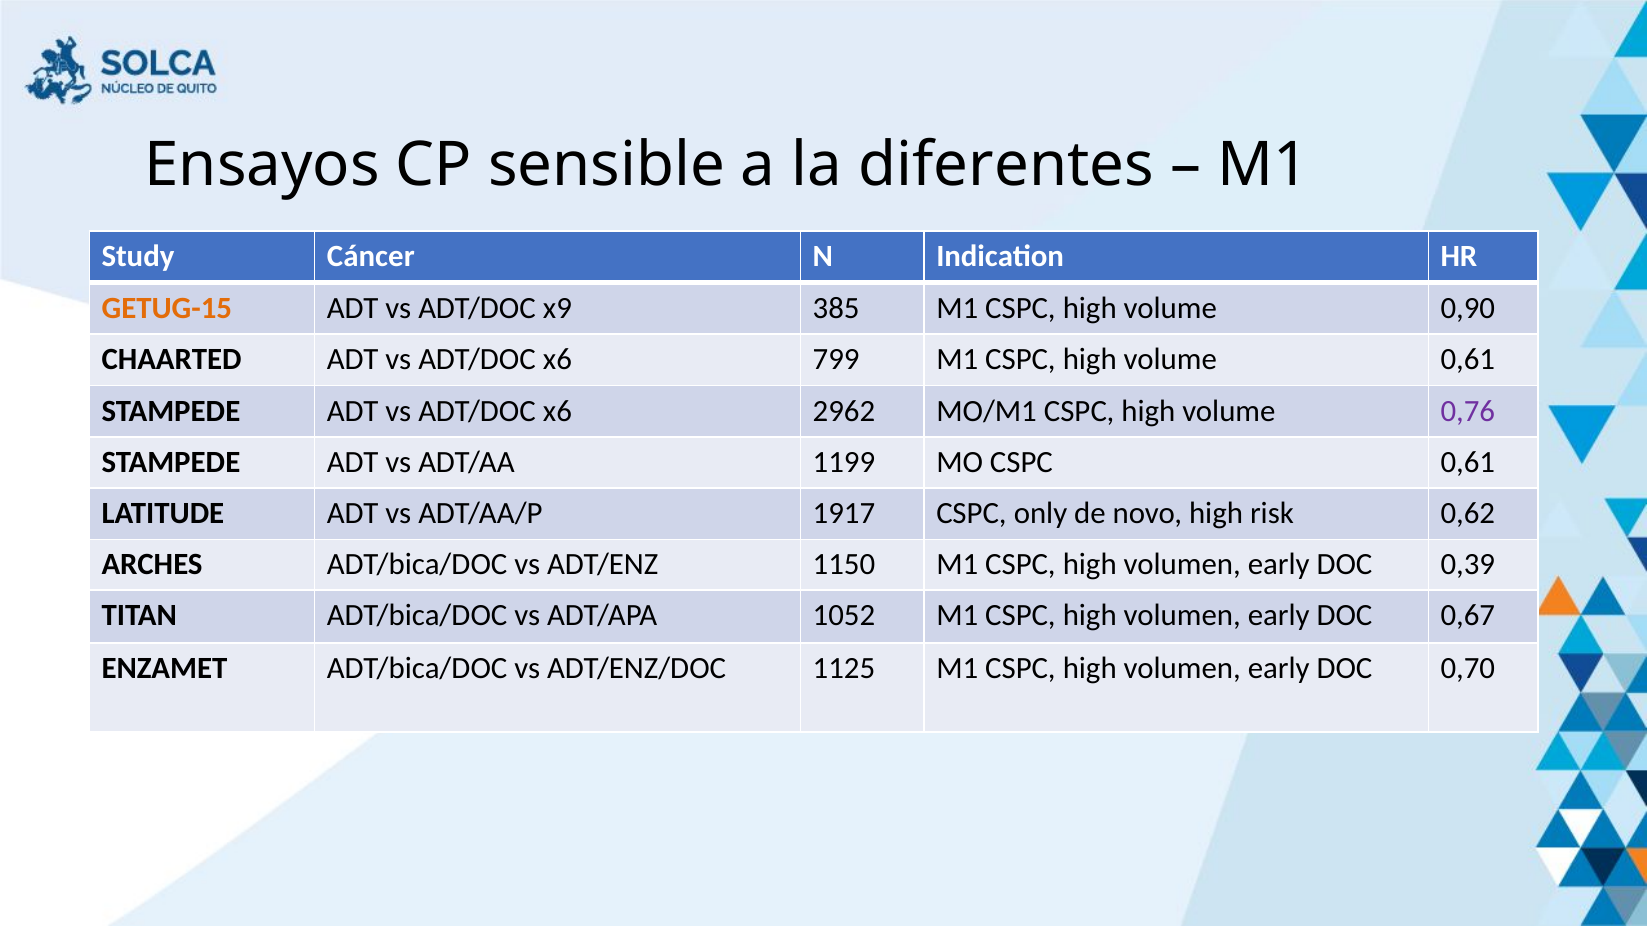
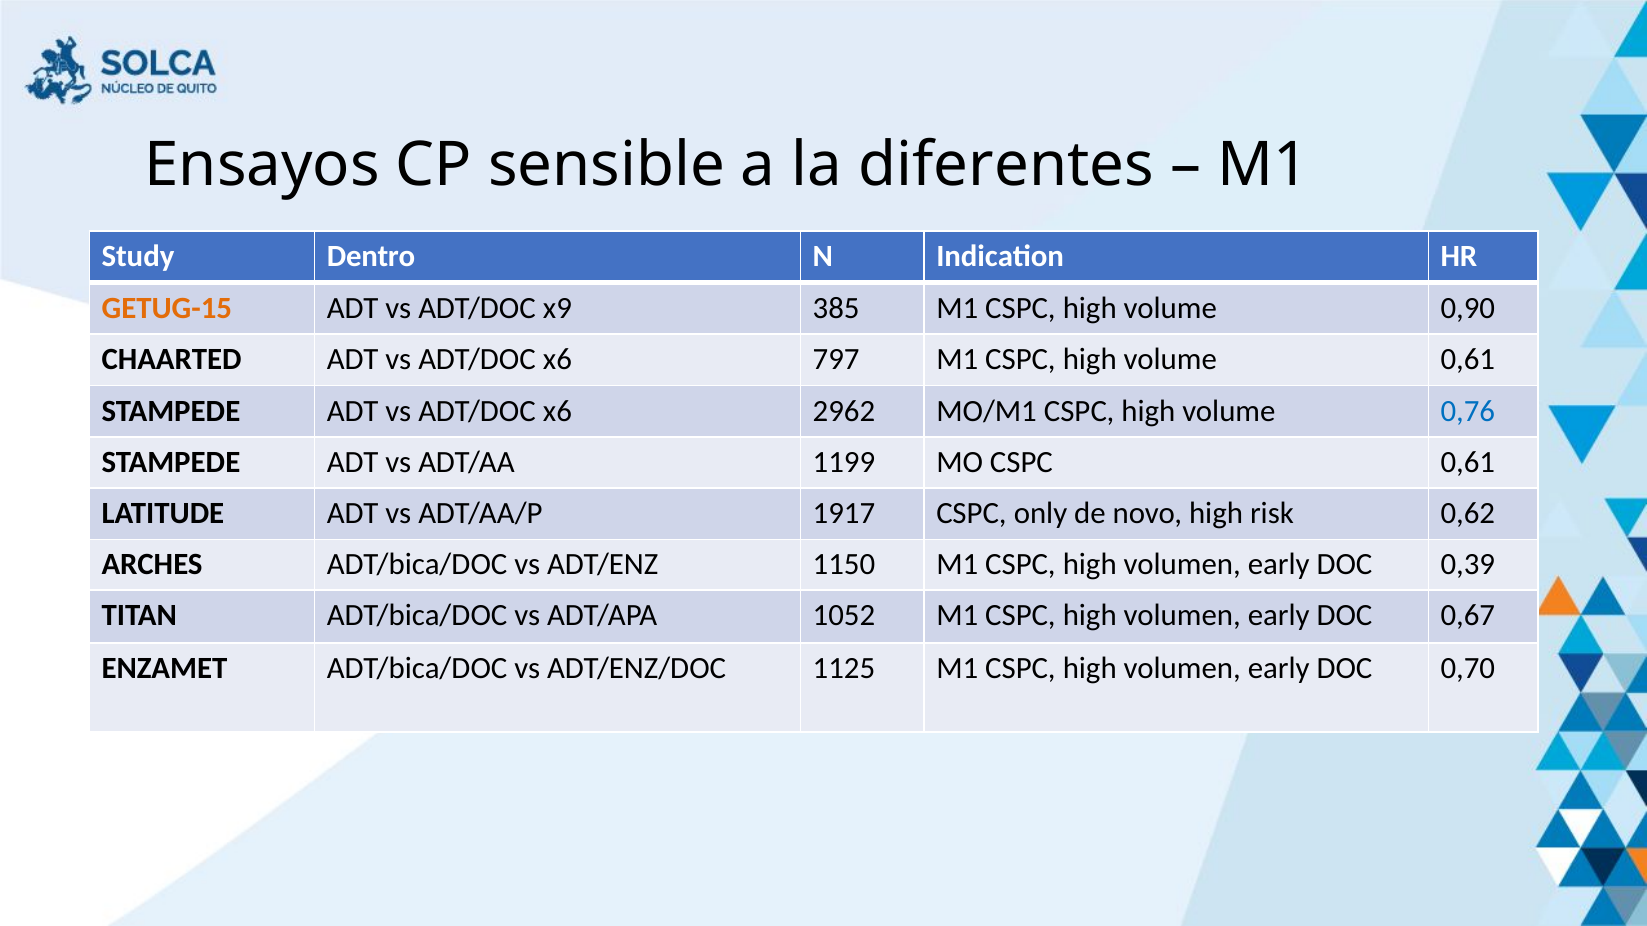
Cáncer: Cáncer -> Dentro (371, 257)
799: 799 -> 797 (836, 360)
0,76 colour: purple -> blue (1468, 411)
